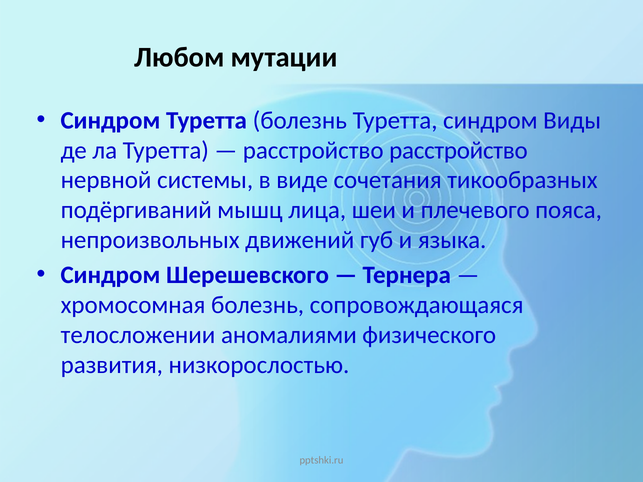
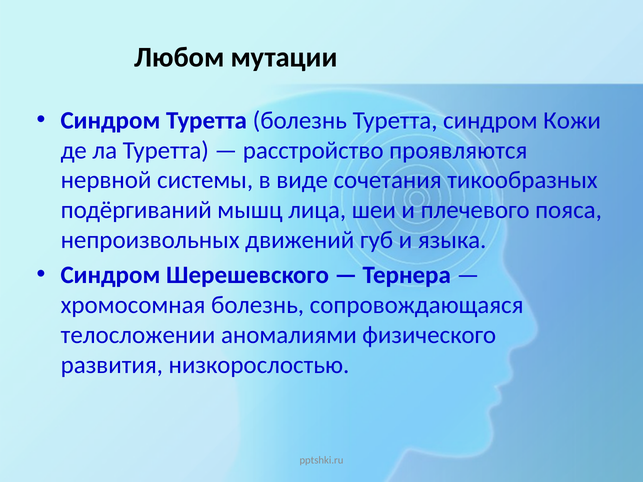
Виды: Виды -> Кожи (572, 120)
расстройство расстройство: расстройство -> проявляются (458, 150)
